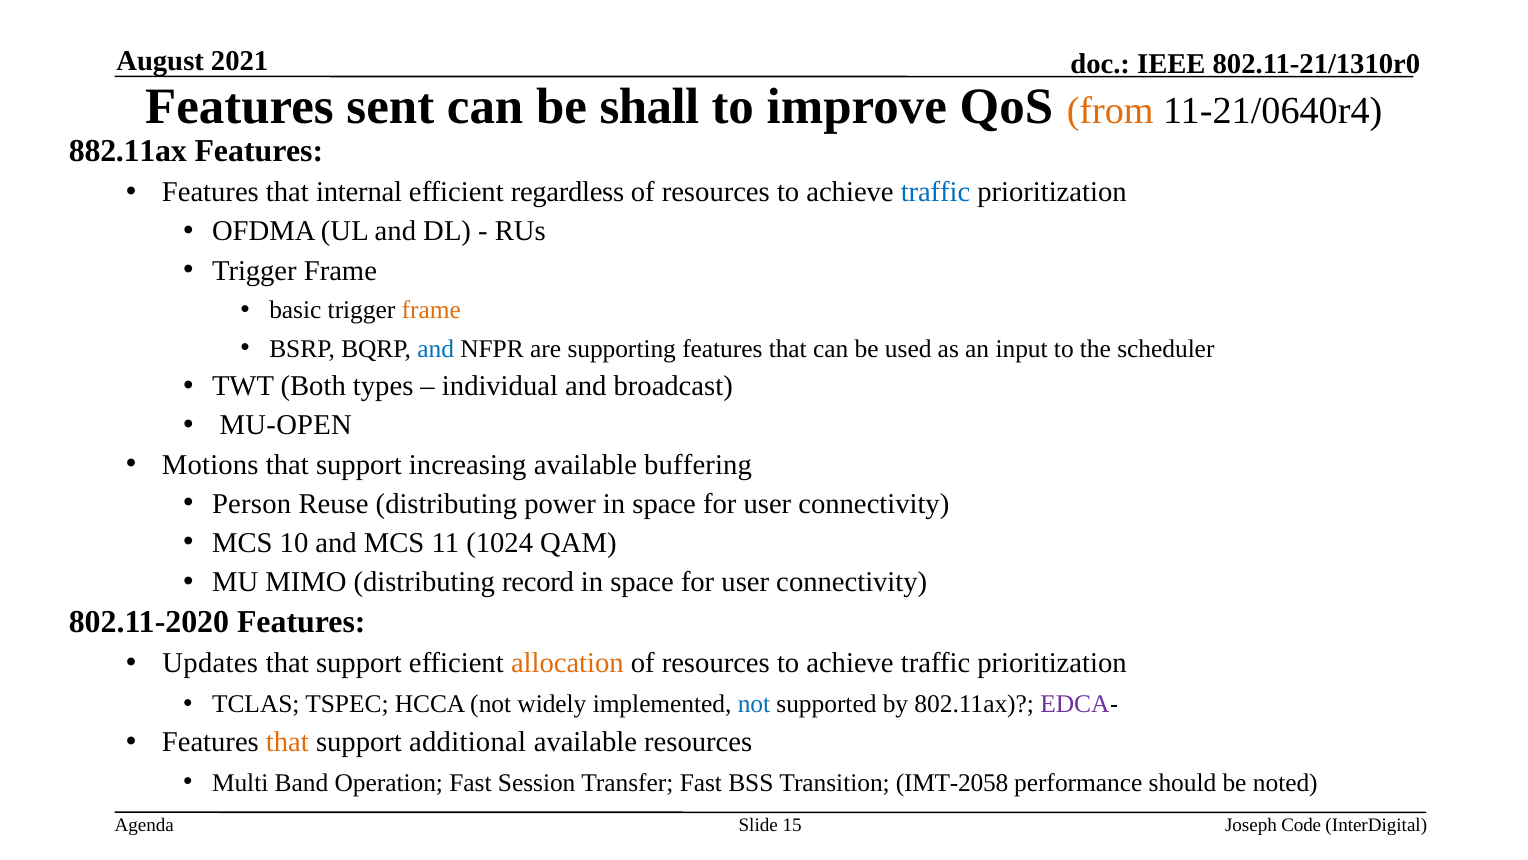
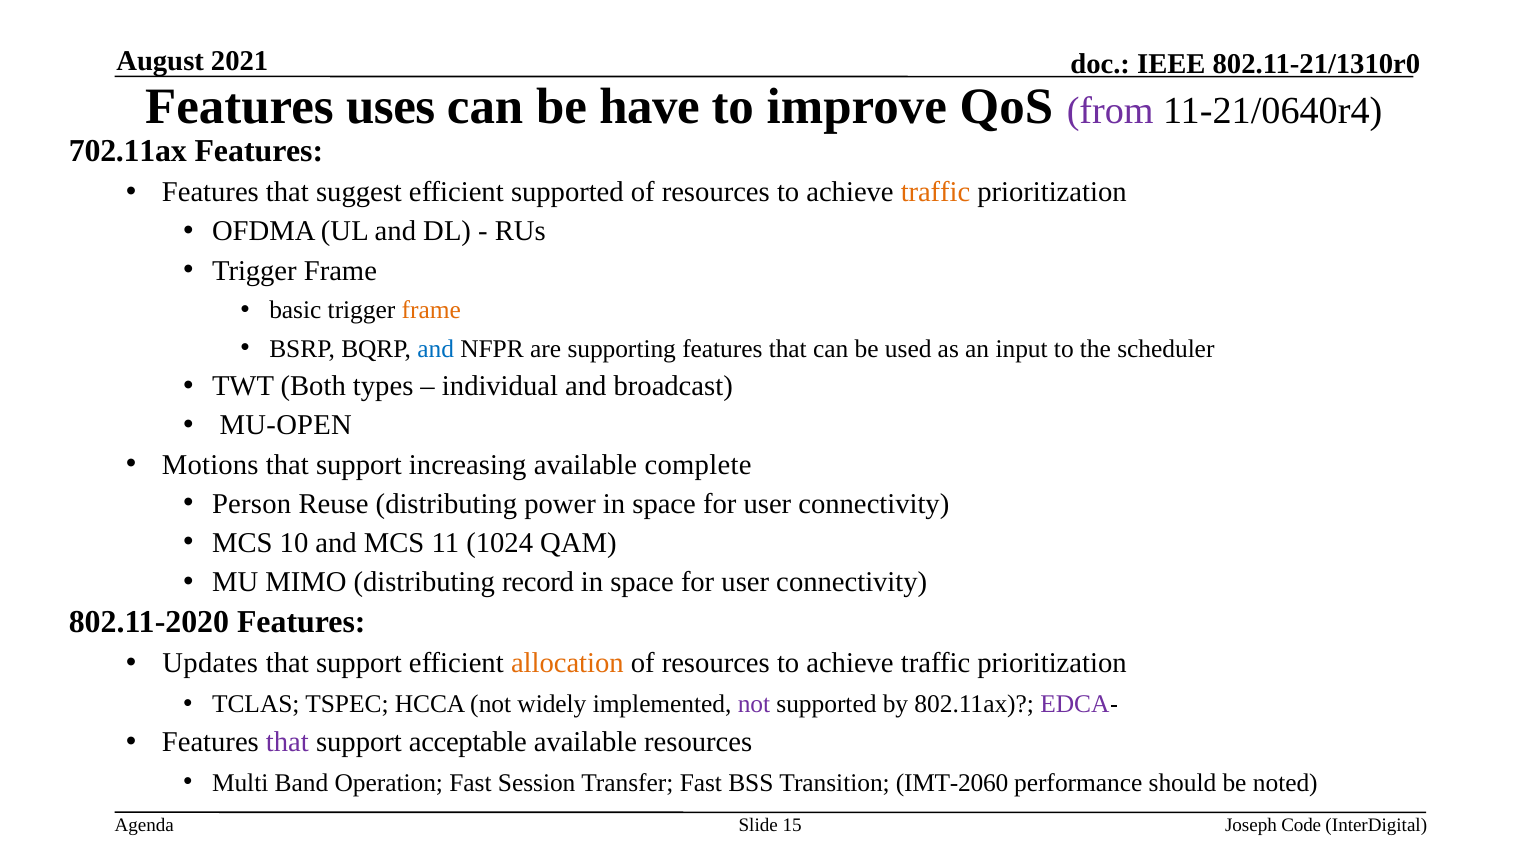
sent: sent -> uses (391, 107)
shall: shall -> have (649, 107)
from colour: orange -> purple (1110, 111)
882.11ax: 882.11ax -> 702.11ax (128, 151)
internal: internal -> suggest (359, 192)
efficient regardless: regardless -> supported (567, 192)
traffic colour: blue -> orange (936, 192)
buffering: buffering -> complete (698, 465)
not colour: blue -> purple (754, 704)
that colour: orange -> purple (287, 742)
additional: additional -> acceptable (468, 742)
IMT-2058: IMT-2058 -> IMT-2060 (952, 783)
